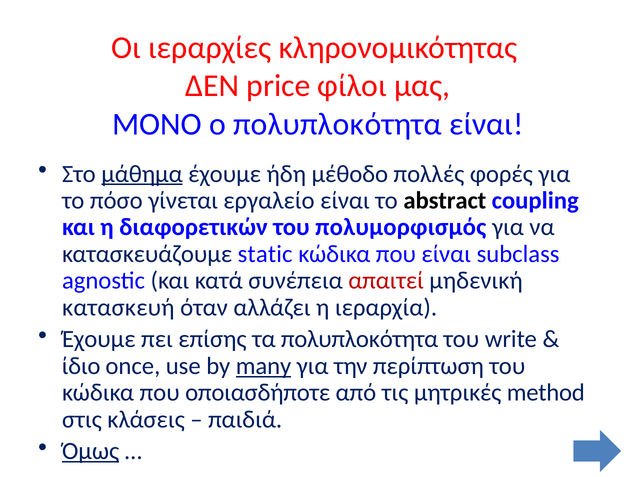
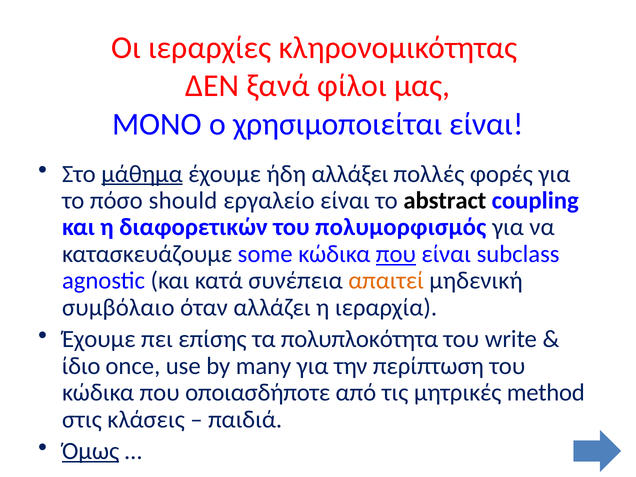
price: price -> ξανά (278, 86)
ο πολυπλοκότητα: πολυπλοκότητα -> χρησιμοποιείται (338, 124)
μέθοδο: μέθοδο -> αλλάξει (350, 174)
γίνεται: γίνεται -> should (183, 201)
static: static -> some (265, 254)
που underline: none -> present (396, 254)
απαιτεί colour: red -> orange (386, 281)
κατασκευή: κατασκευή -> συμβόλαιο (118, 307)
many underline: present -> none (264, 366)
